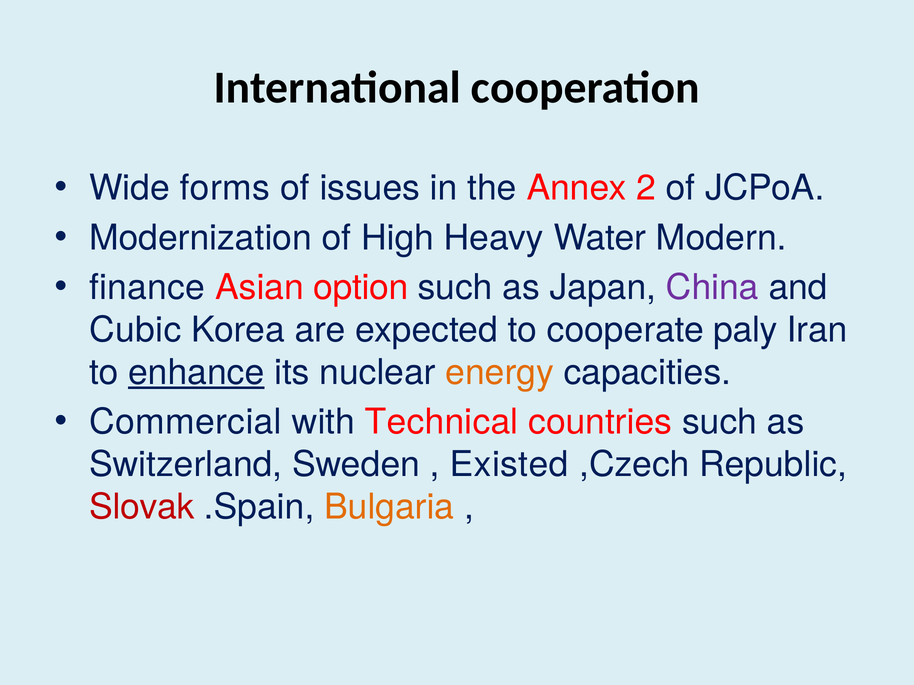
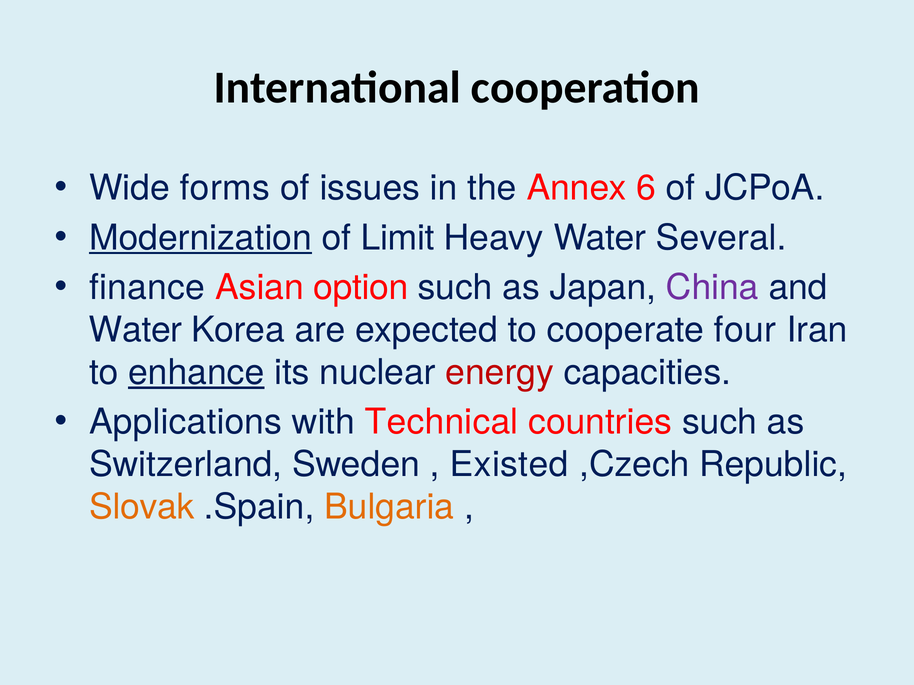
2: 2 -> 6 (646, 188)
Modernization underline: none -> present (201, 238)
High: High -> Limit (398, 238)
Modern: Modern -> Several (721, 238)
Cubic: Cubic -> Water (136, 330)
paly: paly -> four (745, 330)
energy colour: orange -> red (500, 373)
Commercial: Commercial -> Applications (186, 422)
Slovak colour: red -> orange (142, 508)
